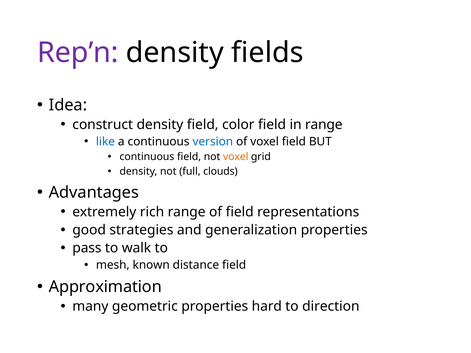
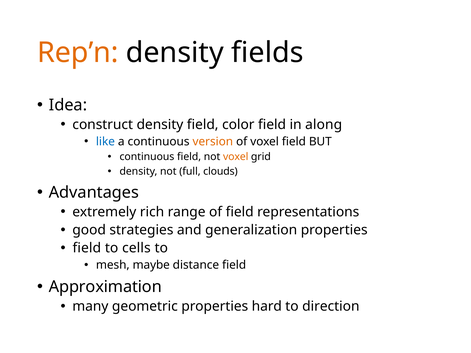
Rep’n colour: purple -> orange (78, 53)
in range: range -> along (324, 125)
version colour: blue -> orange (213, 142)
pass: pass -> field (87, 248)
walk: walk -> cells (136, 248)
known: known -> maybe (151, 265)
